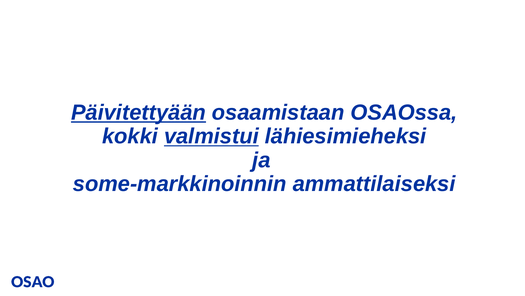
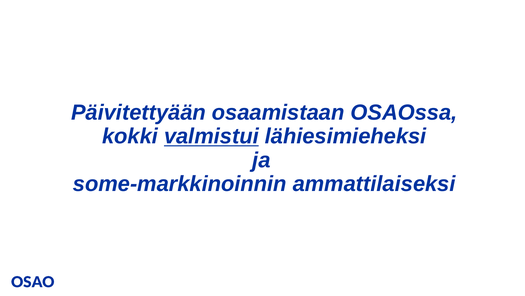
Päivitettyään underline: present -> none (138, 112)
